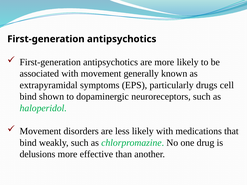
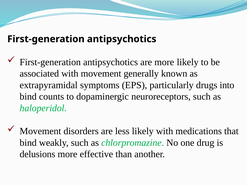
cell: cell -> into (227, 85)
shown: shown -> counts (52, 97)
